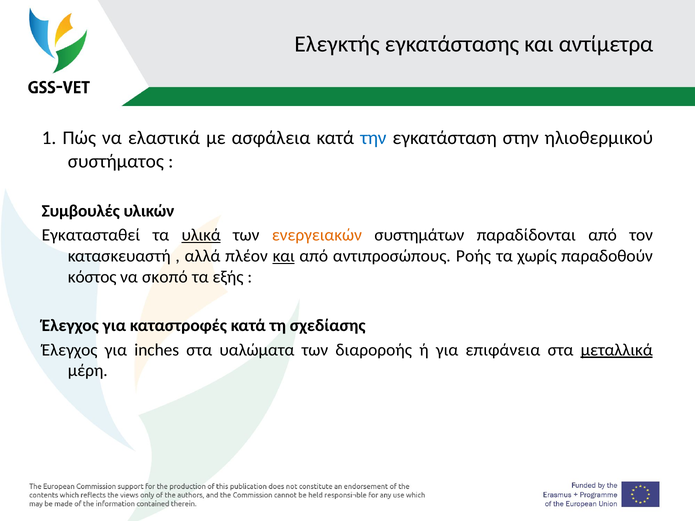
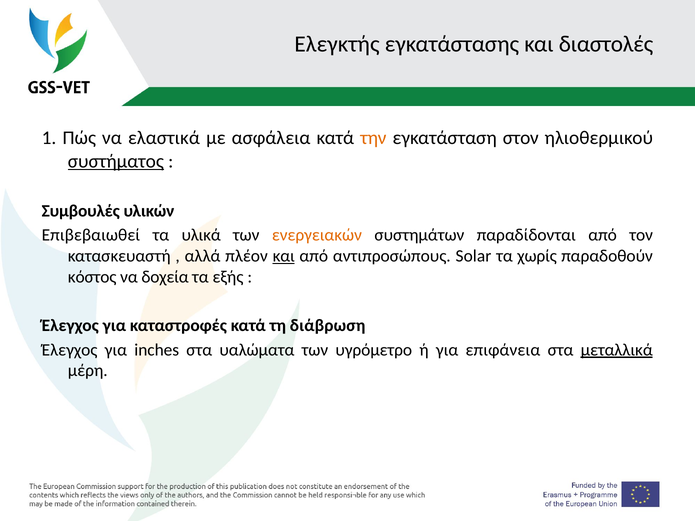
αντίμετρα: αντίμετρα -> διαστολές (606, 44)
την colour: blue -> orange (373, 138)
στην: στην -> στον (521, 138)
συστήματος underline: none -> present (116, 161)
Εγκατασταθεί: Εγκατασταθεί -> Επιβεβαιωθεί (91, 235)
υλικά underline: present -> none (201, 235)
Ροής: Ροής -> Solar (473, 256)
σκοπό: σκοπό -> δοχεία (165, 277)
σχεδίασης: σχεδίασης -> διάβρωση (328, 326)
διαροροής: διαροροής -> υγρόμετρο (374, 350)
